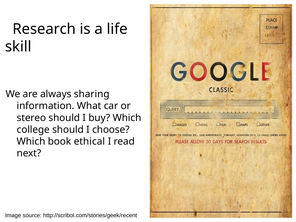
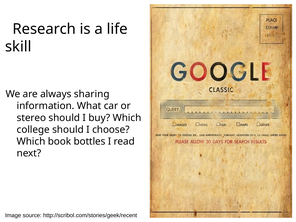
ethical: ethical -> bottles (90, 141)
